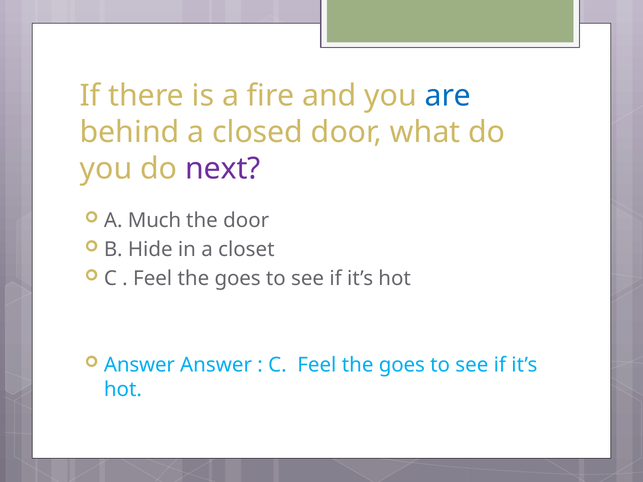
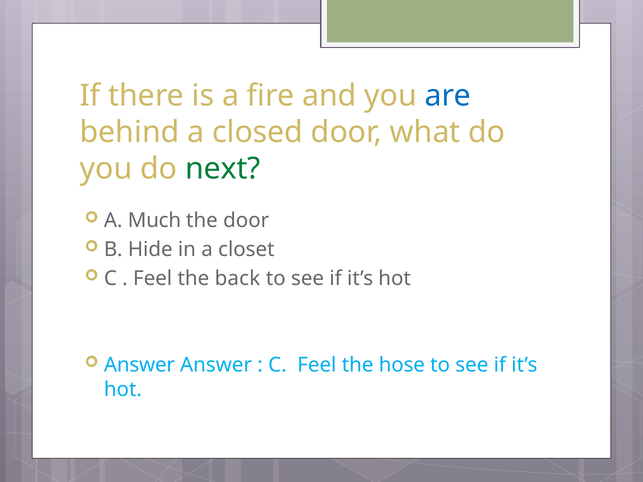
next colour: purple -> green (223, 169)
goes: goes -> back (237, 278)
C Feel the goes: goes -> hose (402, 365)
